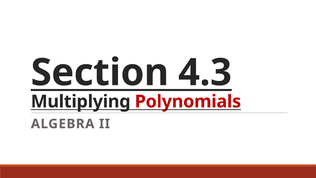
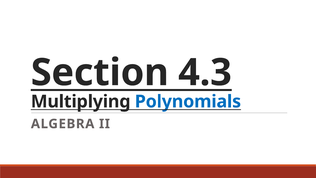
Polynomials colour: red -> blue (188, 101)
